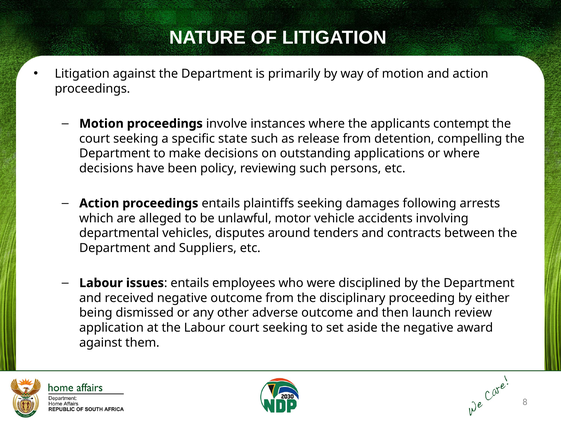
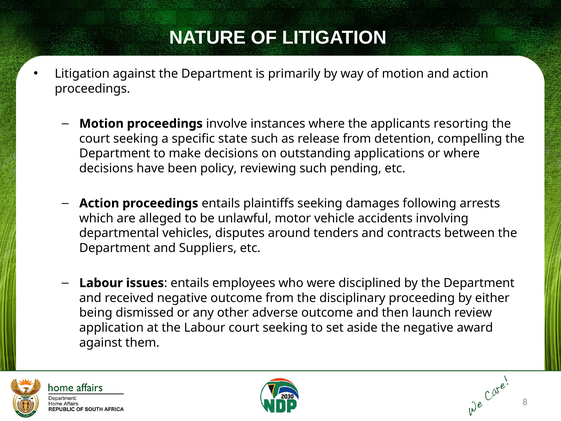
contempt: contempt -> resorting (461, 124)
persons: persons -> pending (356, 168)
